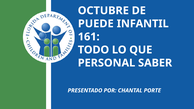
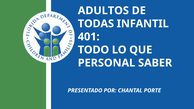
OCTUBRE: OCTUBRE -> ADULTOS (103, 11)
PUEDE: PUEDE -> TODAS (96, 24)
161: 161 -> 401 (89, 37)
